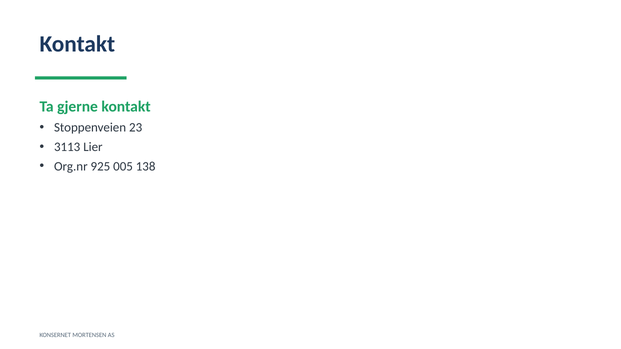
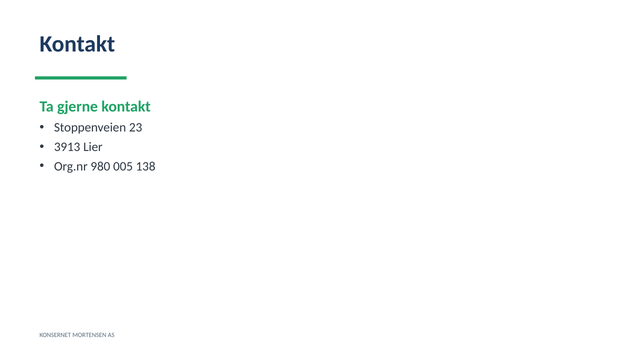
3113: 3113 -> 3913 (67, 147)
925: 925 -> 980 (100, 167)
